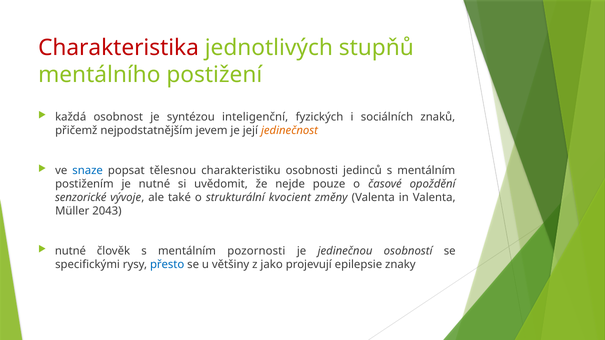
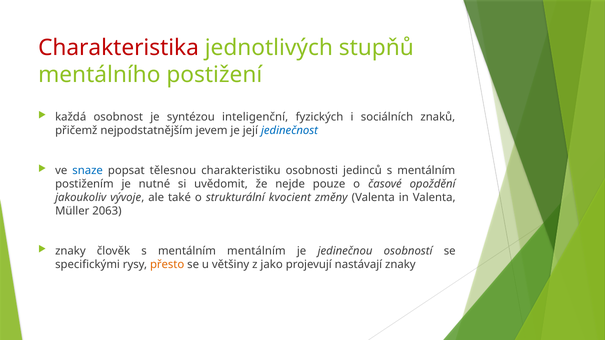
jedinečnost colour: orange -> blue (289, 131)
senzorické: senzorické -> jakoukoliv (81, 198)
2043: 2043 -> 2063 (107, 211)
nutné: nutné -> znaky (70, 251)
mentálním pozornosti: pozornosti -> mentálním (256, 251)
přesto colour: blue -> orange (167, 265)
epilepsie: epilepsie -> nastávají (358, 265)
